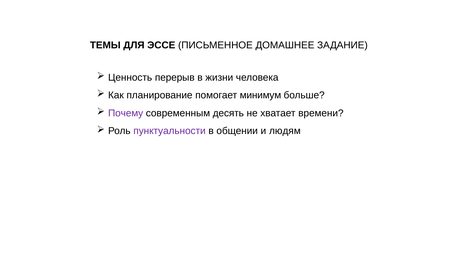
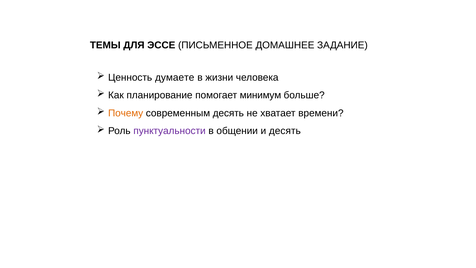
перерыв: перерыв -> думаете (175, 77)
Почему colour: purple -> orange (126, 113)
и людям: людям -> десять (285, 131)
